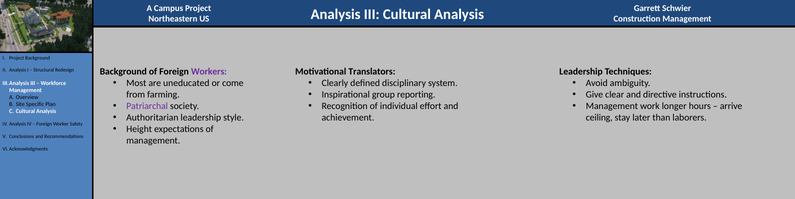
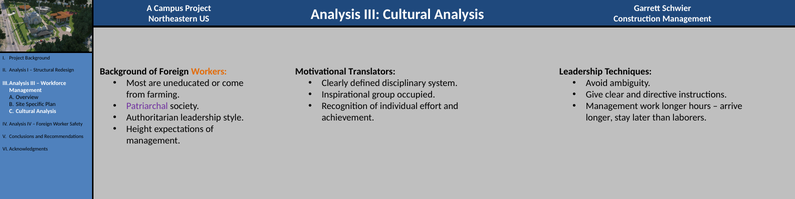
Workers colour: purple -> orange (209, 72)
reporting: reporting -> occupied (416, 95)
ceiling: ceiling -> longer (599, 118)
